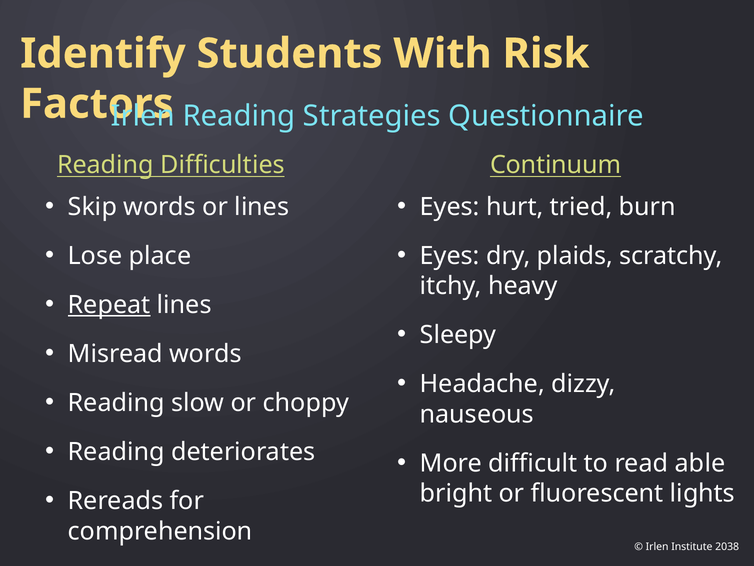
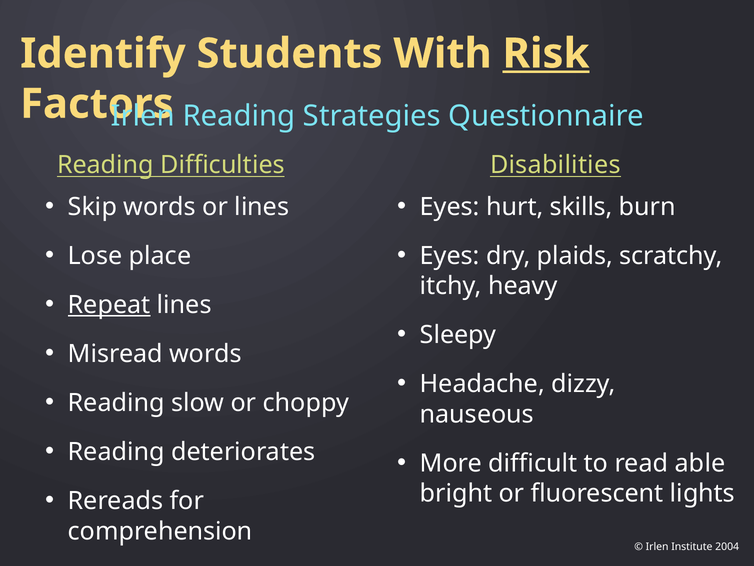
Risk underline: none -> present (546, 54)
Continuum: Continuum -> Disabilities (555, 165)
tried: tried -> skills (581, 207)
2038: 2038 -> 2004 (727, 546)
